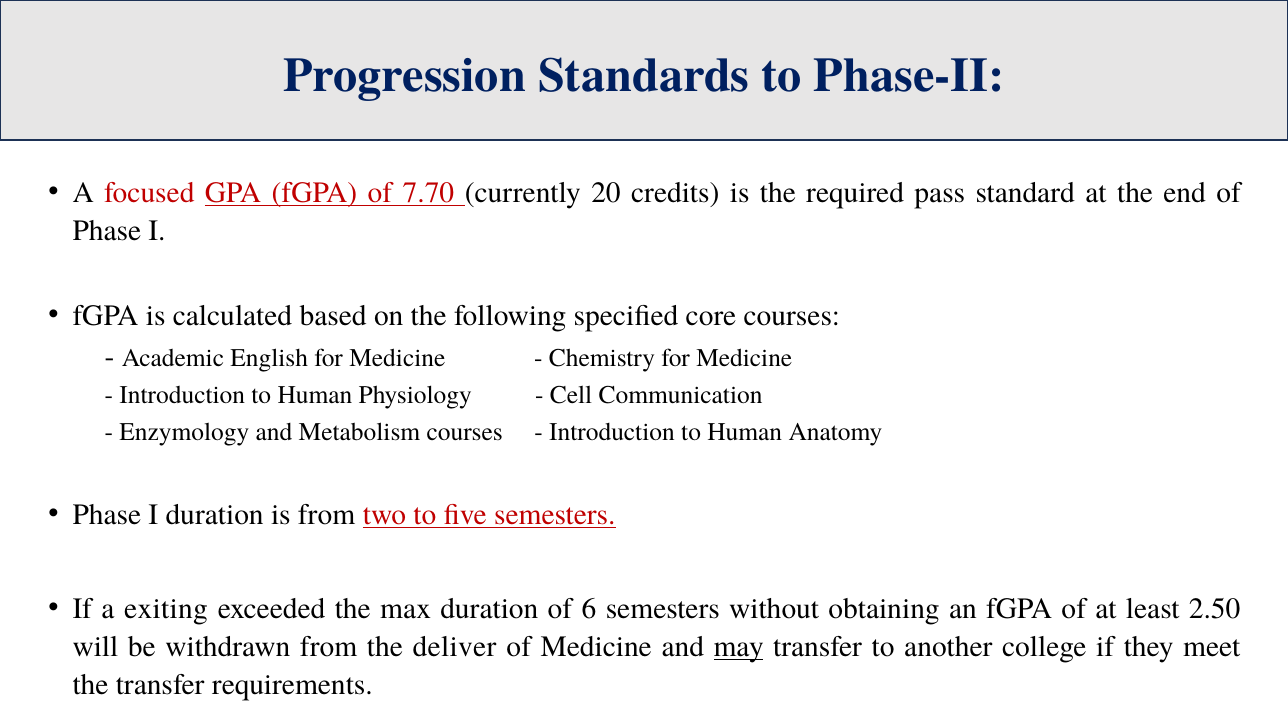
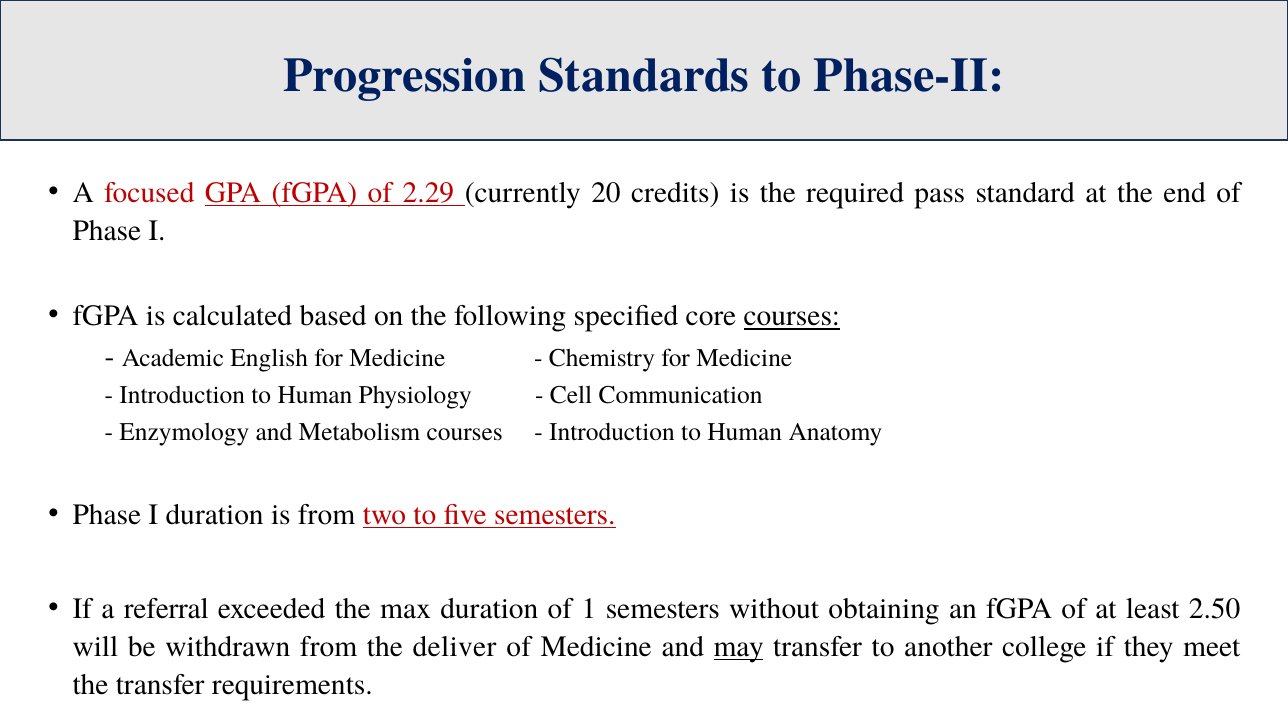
7.70: 7.70 -> 2.29 (428, 193)
courses underline: none -> present (792, 316)
exiting: exiting -> referral (166, 609)
6: 6 -> 1 (589, 609)
